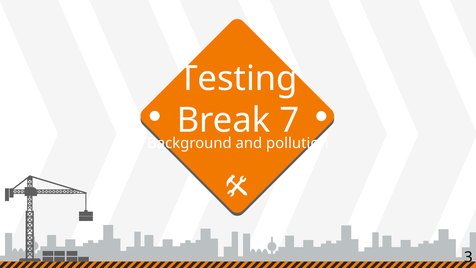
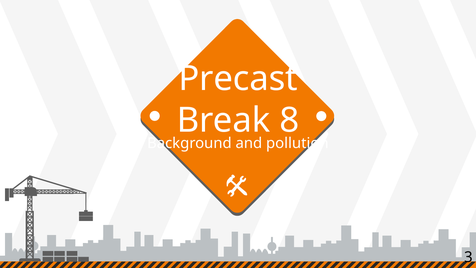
Testing: Testing -> Precast (238, 79)
7: 7 -> 8 (289, 120)
